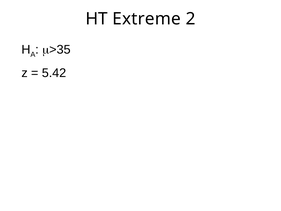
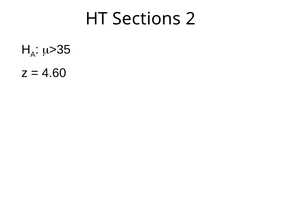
Extreme: Extreme -> Sections (147, 19)
5.42: 5.42 -> 4.60 (54, 73)
